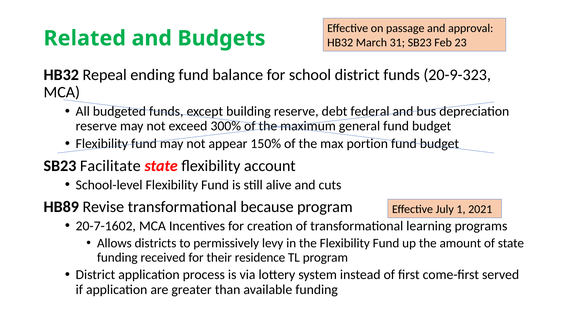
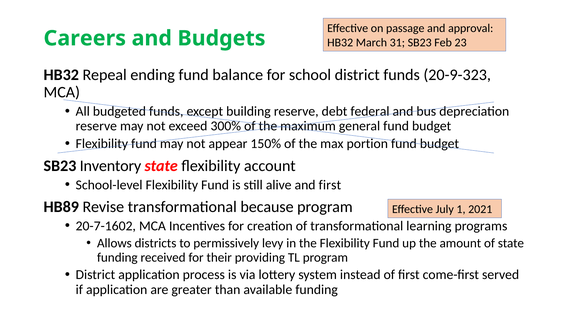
Related: Related -> Careers (85, 38)
Facilitate: Facilitate -> Inventory (110, 166)
and cuts: cuts -> first (330, 185)
residence: residence -> providing (260, 258)
